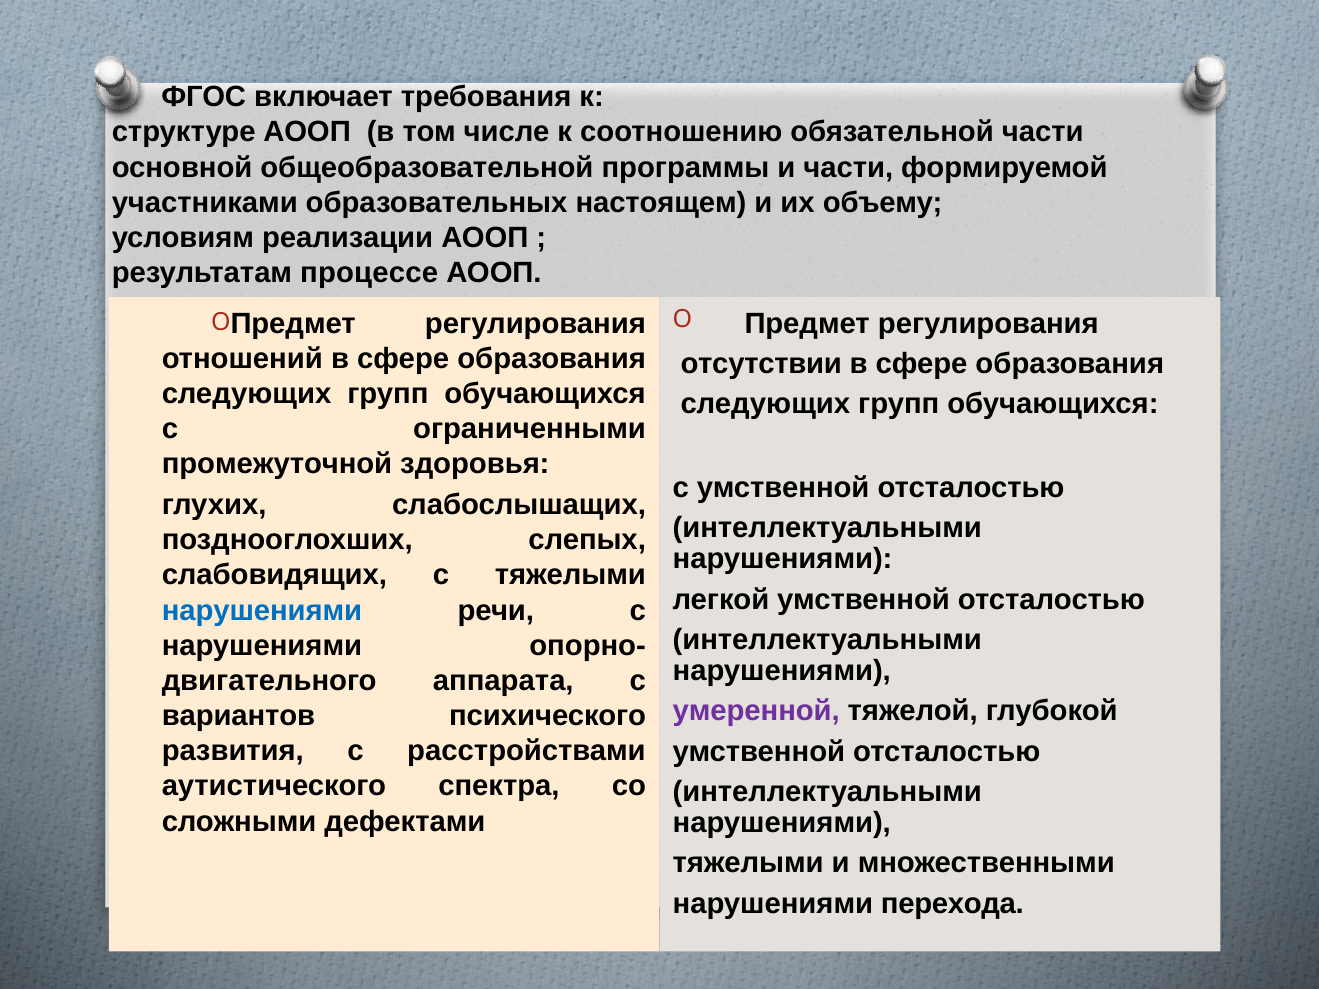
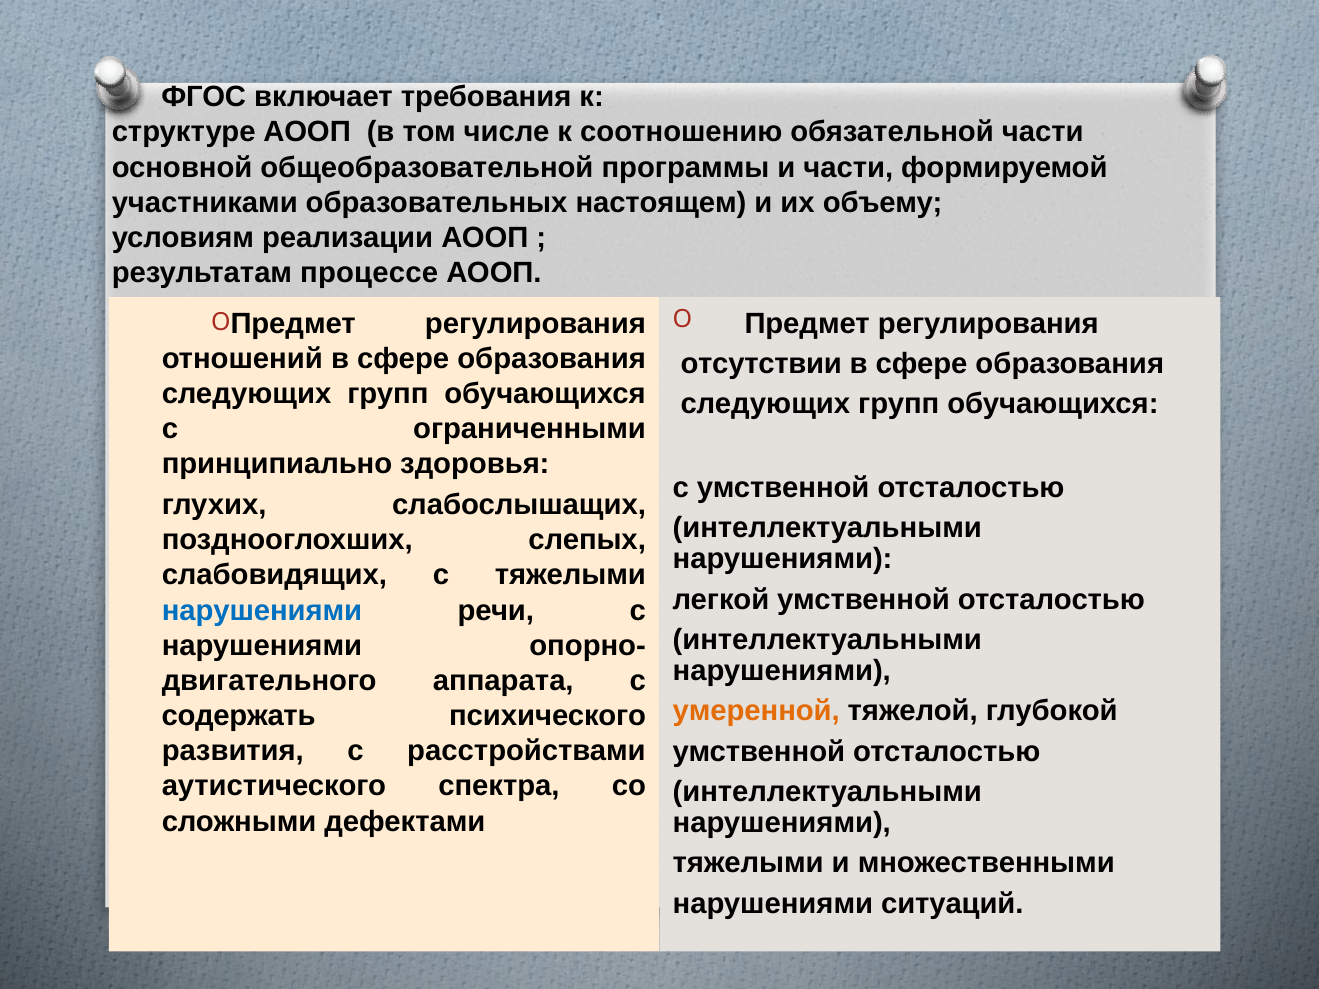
промежуточной: промежуточной -> принципиально (277, 464)
умеренной colour: purple -> orange (756, 711)
вариантов: вариантов -> содержать (239, 716)
перехода: перехода -> ситуаций (952, 904)
